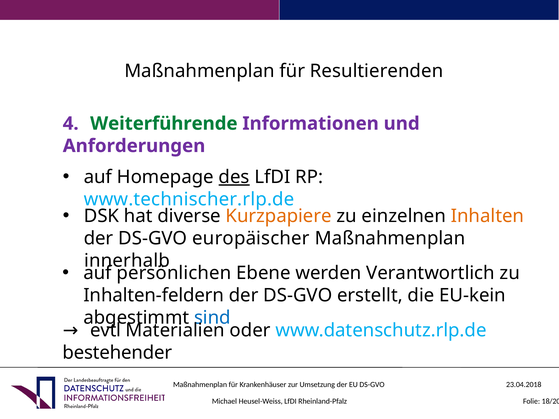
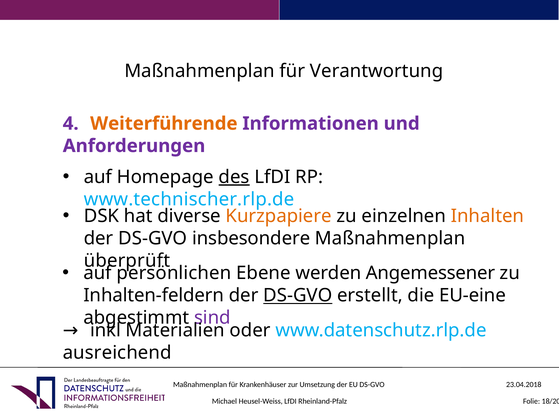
Resultierenden: Resultierenden -> Verantwortung (377, 71)
Weiterführende colour: green -> orange (164, 124)
europäischer: europäischer -> insbesondere (251, 238)
innerhalb: innerhalb -> überprüft (127, 261)
Verantwortlich: Verantwortlich -> Angemessener (431, 273)
DS-GVO underline: none -> present (298, 296)
EU-kein: EU-kein -> EU-eine (473, 296)
sind colour: blue -> purple (212, 318)
evtl: evtl -> inkl (106, 331)
bestehender: bestehender -> ausreichend (117, 353)
